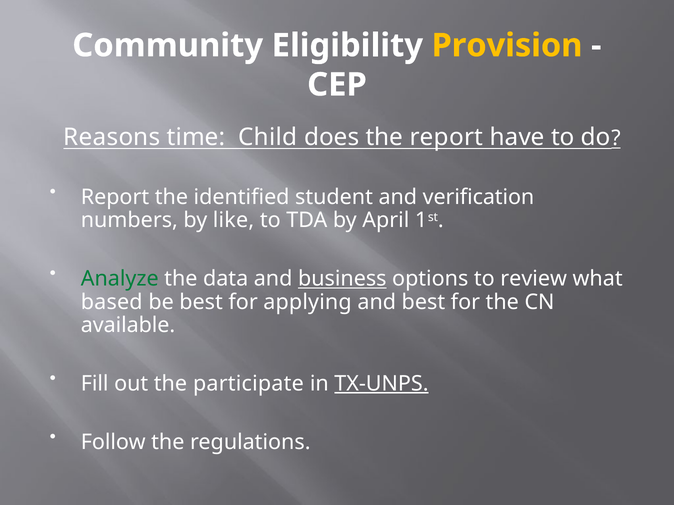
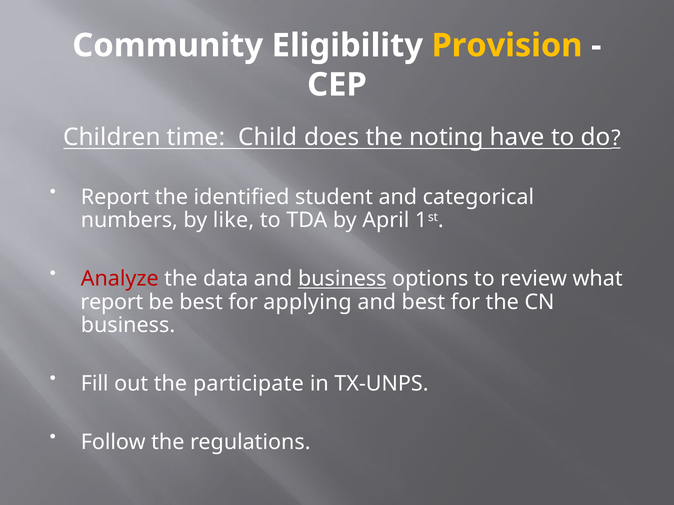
Reasons: Reasons -> Children (112, 138)
the report: report -> noting (447, 138)
verification: verification -> categorical (478, 197)
Analyze colour: green -> red (120, 279)
based: based -> report (112, 302)
available: available -> business (128, 325)
TX-UNPS underline: present -> none (381, 384)
